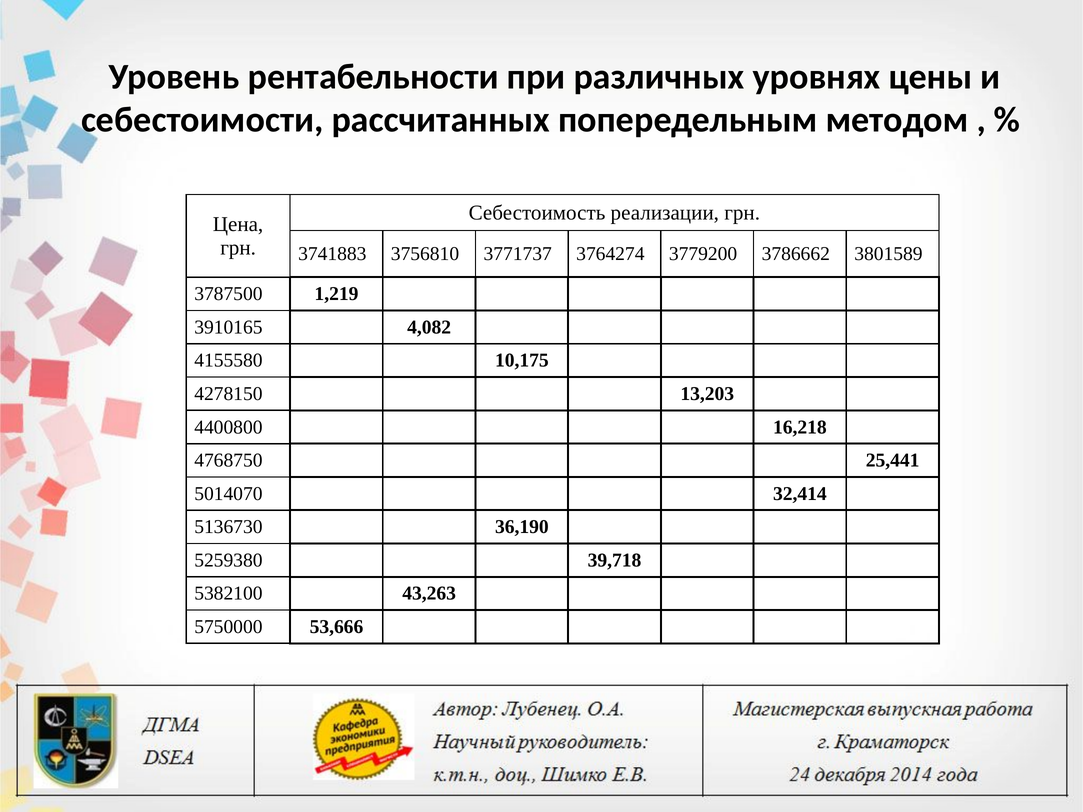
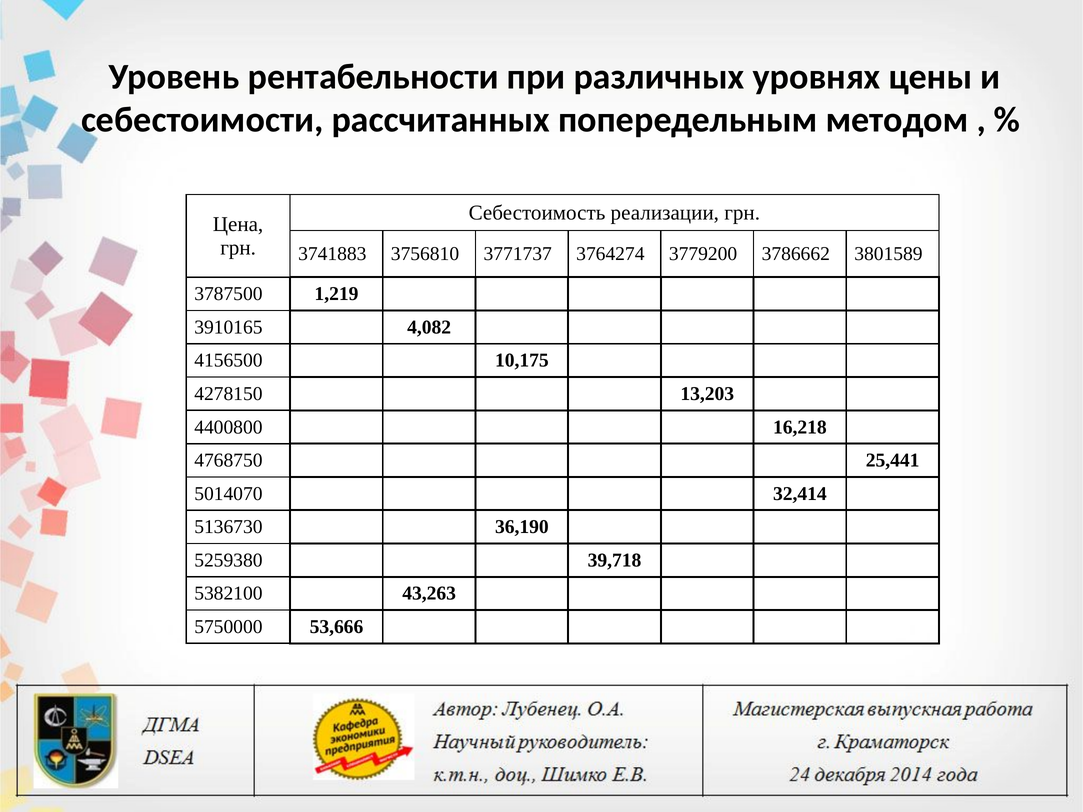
4155580: 4155580 -> 4156500 (228, 361)
